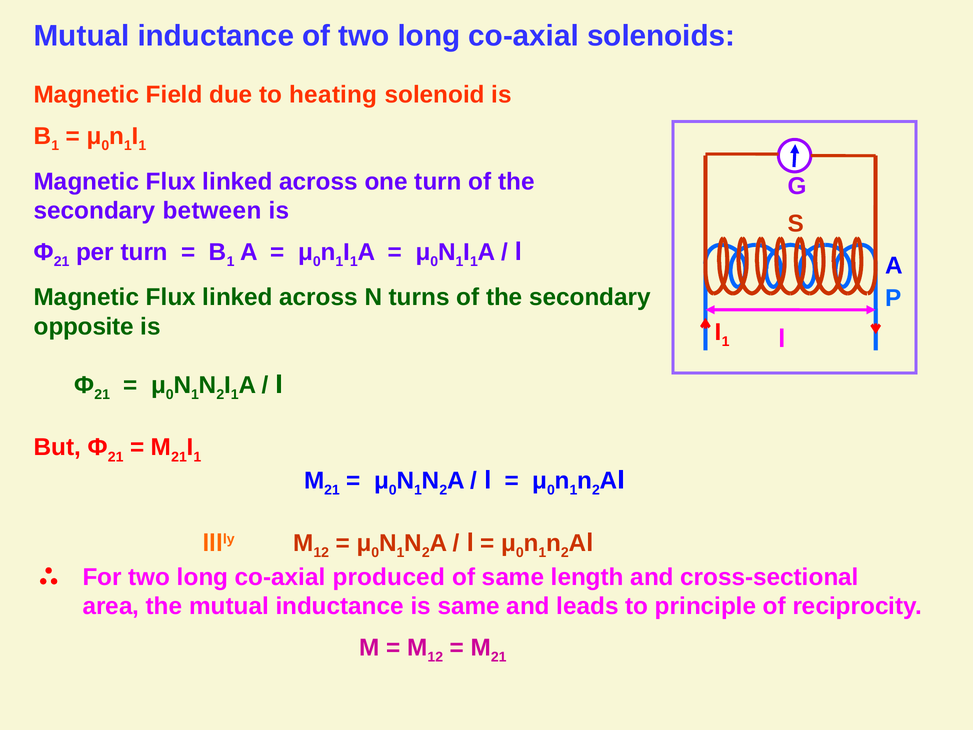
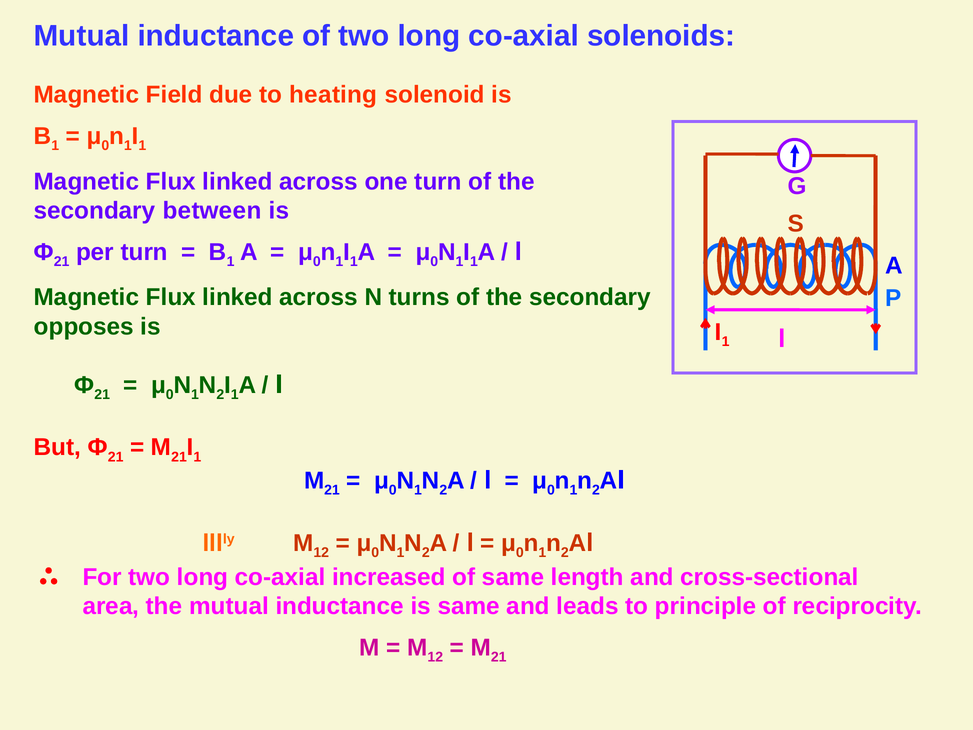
opposite: opposite -> opposes (84, 327)
produced: produced -> increased (389, 577)
